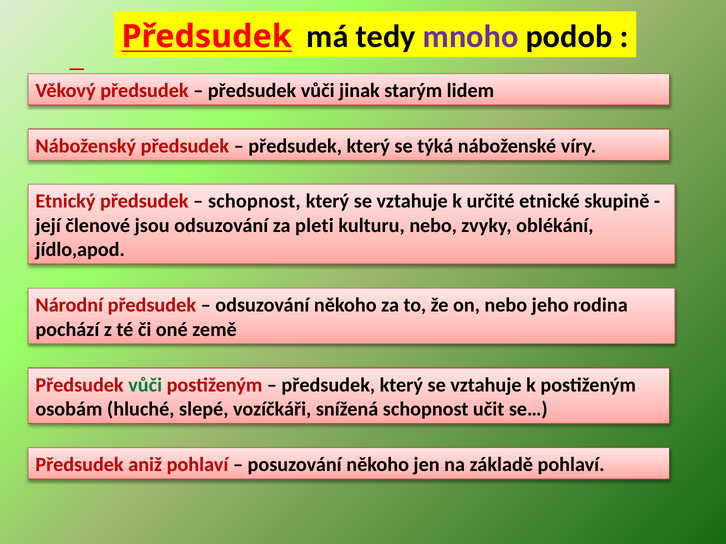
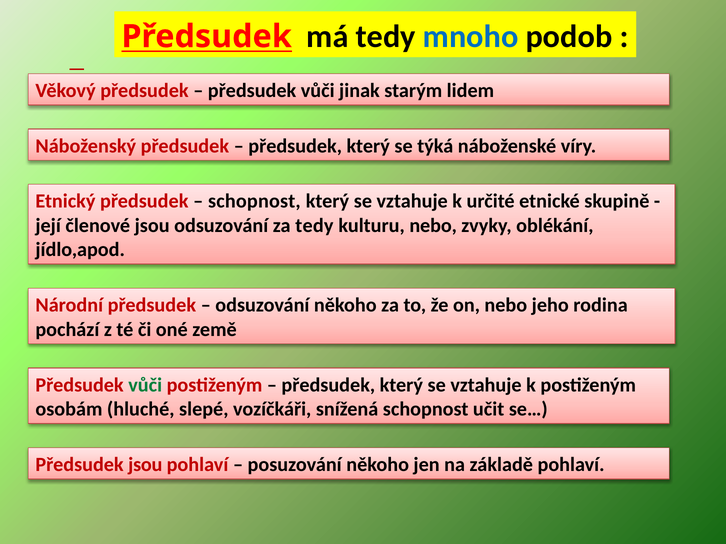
mnoho colour: purple -> blue (471, 37)
za pleti: pleti -> tedy (314, 226)
Předsudek aniž: aniž -> jsou (145, 465)
